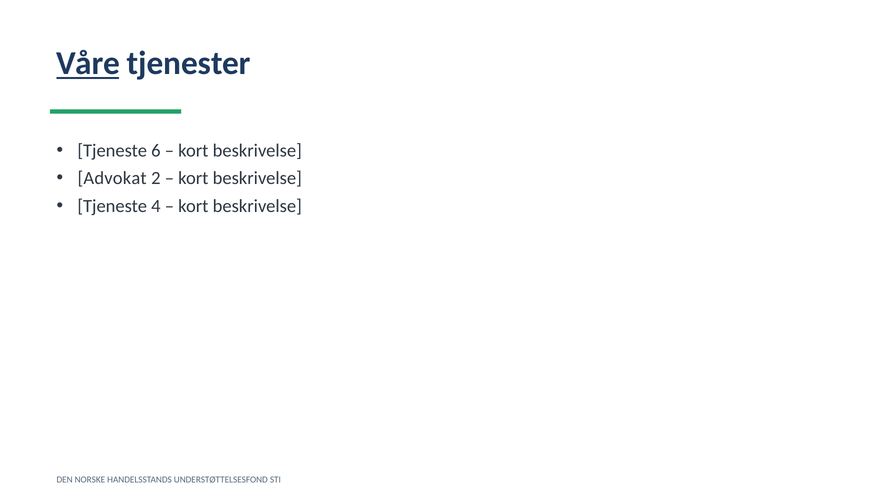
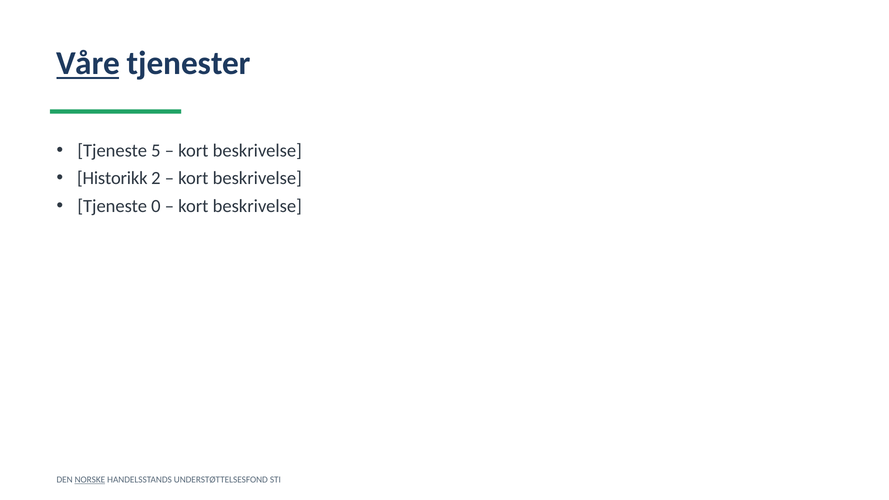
6: 6 -> 5 (156, 151)
Advokat: Advokat -> Historikk (112, 178)
4: 4 -> 0 (156, 206)
NORSKE underline: none -> present (90, 480)
